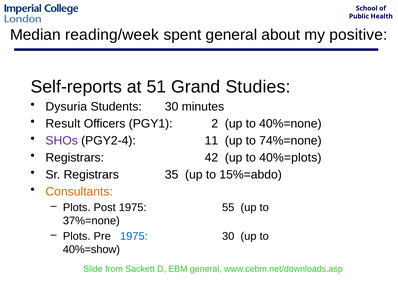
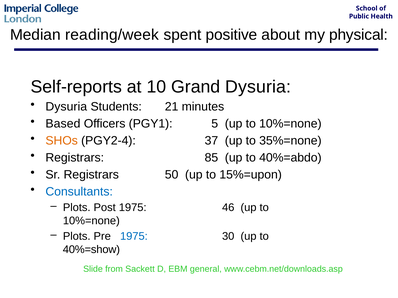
spent general: general -> positive (231, 35)
positive: positive -> physical (359, 35)
51: 51 -> 10 (156, 87)
Grand Studies: Studies -> Dysuria (258, 87)
Students 30: 30 -> 21 (172, 107)
Result: Result -> Based (63, 124)
2: 2 -> 5 (215, 124)
40%=none: 40%=none -> 10%=none (290, 124)
SHOs colour: purple -> orange (62, 141)
11: 11 -> 37 (211, 141)
74%=none: 74%=none -> 35%=none (290, 141)
42: 42 -> 85 (211, 158)
40%=plots: 40%=plots -> 40%=abdo (290, 158)
35: 35 -> 50 (172, 175)
15%=abdo: 15%=abdo -> 15%=upon (251, 175)
Consultants colour: orange -> blue (79, 192)
55: 55 -> 46 (228, 208)
37%=none: 37%=none -> 10%=none (91, 221)
